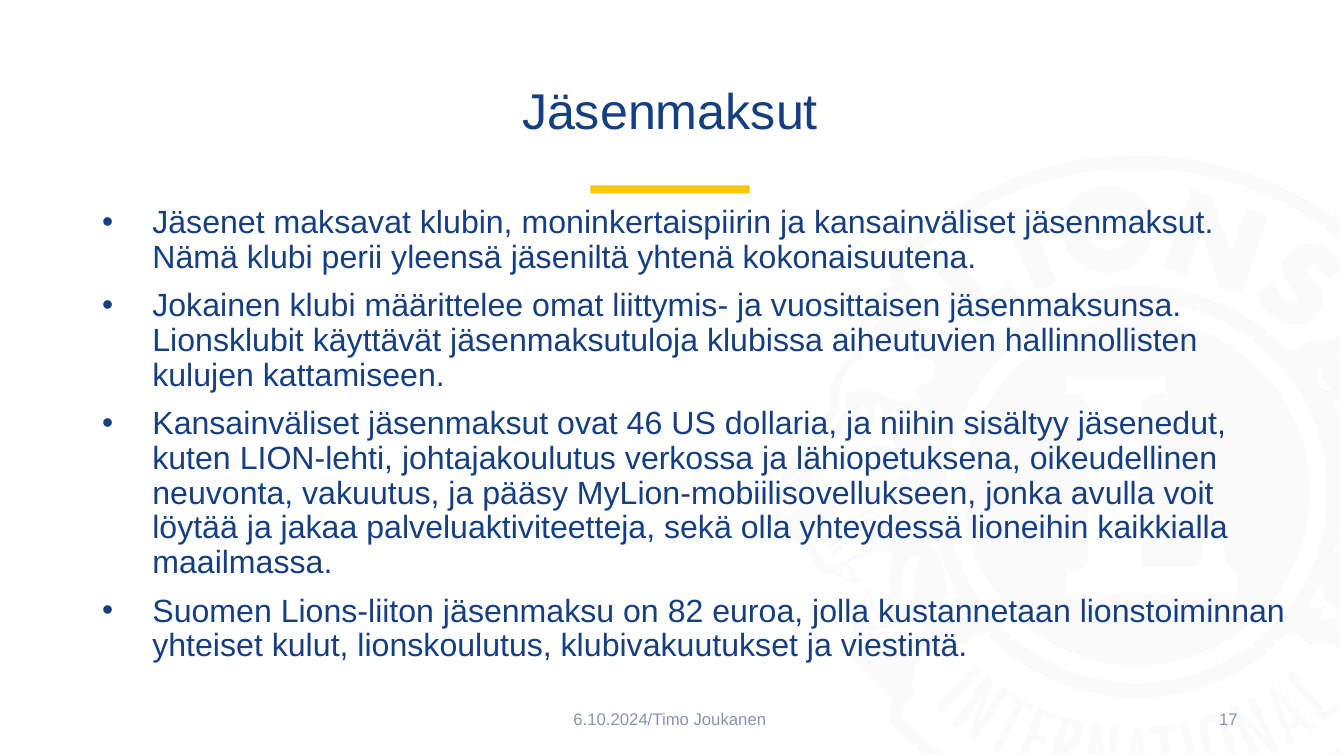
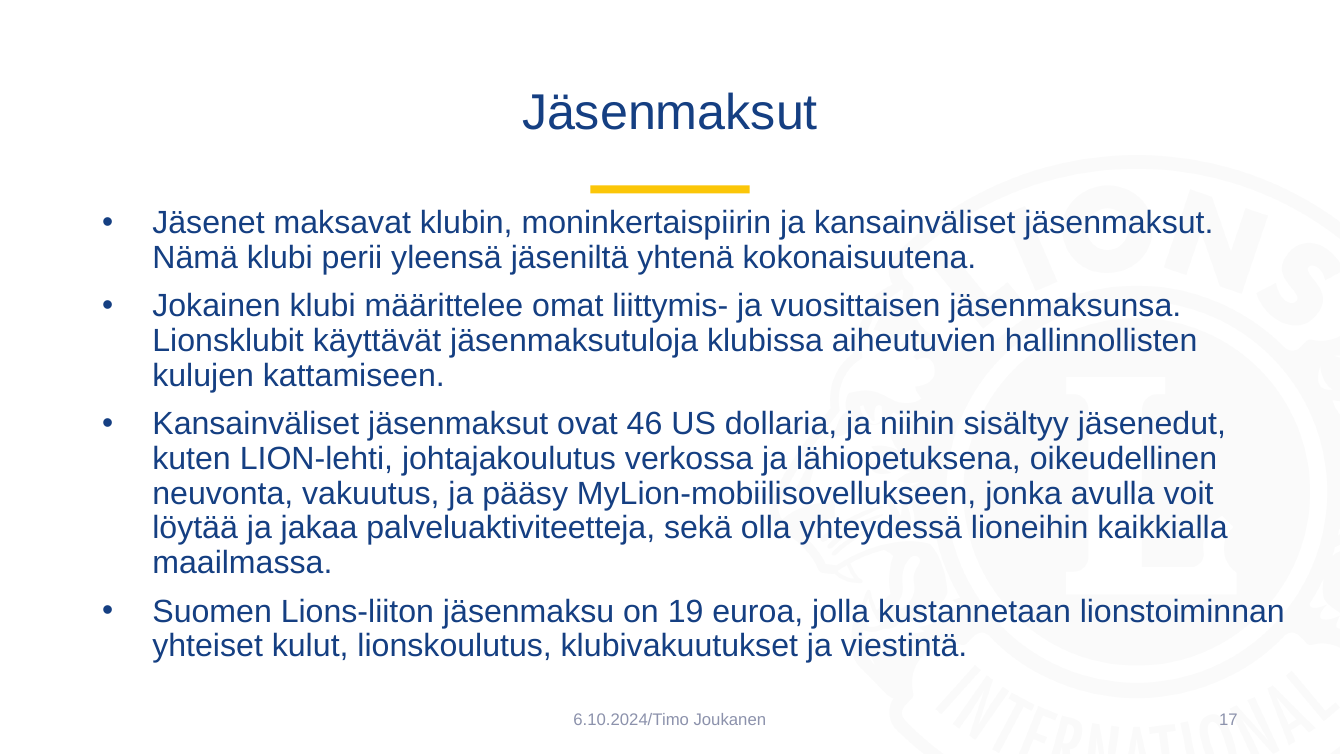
82: 82 -> 19 (686, 611)
